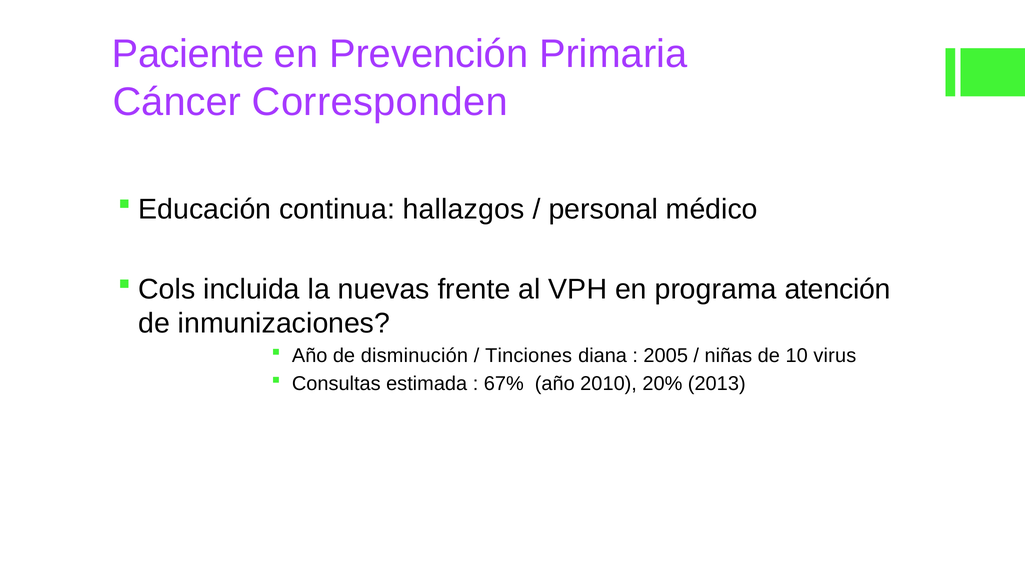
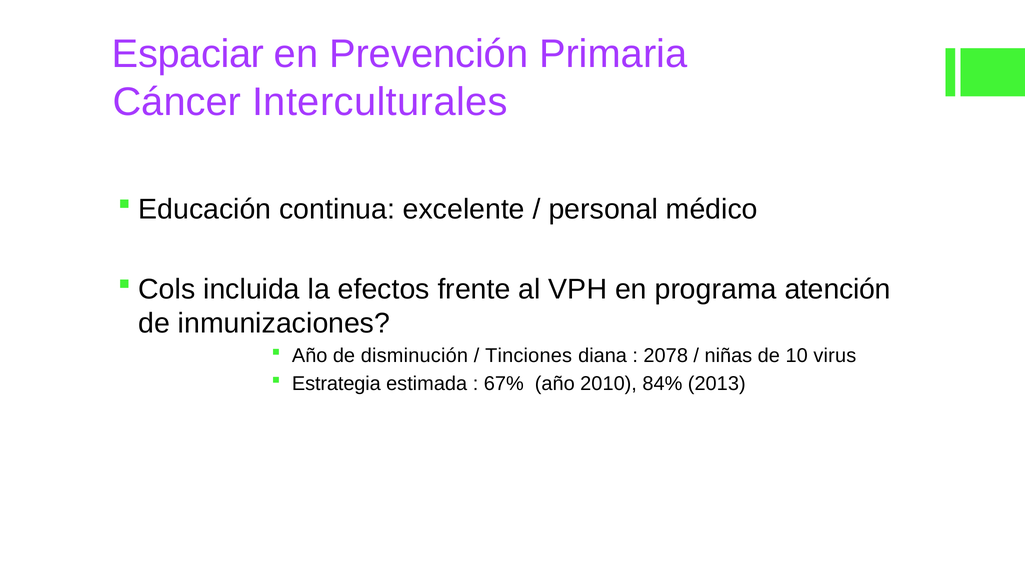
Paciente: Paciente -> Espaciar (188, 54)
Corresponden: Corresponden -> Interculturales (380, 102)
hallazgos: hallazgos -> excelente (464, 209)
nuevas: nuevas -> efectos (384, 289)
2005: 2005 -> 2078 (666, 356)
Consultas: Consultas -> Estrategia (336, 384)
20%: 20% -> 84% (662, 384)
